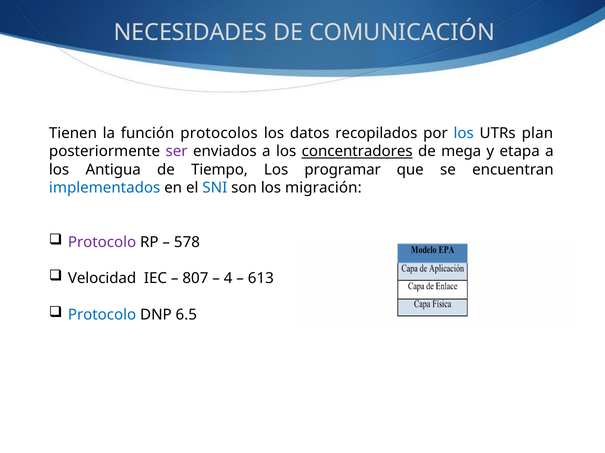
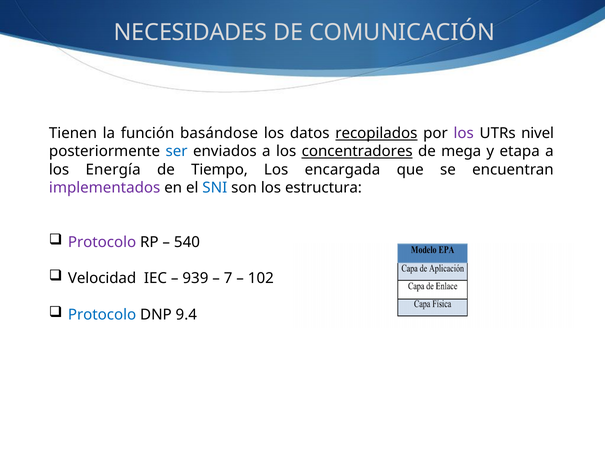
protocolos: protocolos -> basándose (219, 134)
recopilados underline: none -> present (376, 134)
los colour: blue -> purple (464, 134)
plan: plan -> nivel (538, 134)
ser colour: purple -> blue (177, 152)
Antigua: Antigua -> Energía (113, 170)
programar: programar -> encargada (342, 170)
implementados colour: blue -> purple (105, 188)
migración: migración -> estructura (323, 188)
578: 578 -> 540 (187, 243)
807: 807 -> 939 (195, 279)
4: 4 -> 7 (228, 279)
613: 613 -> 102 (261, 279)
6.5: 6.5 -> 9.4 (186, 315)
